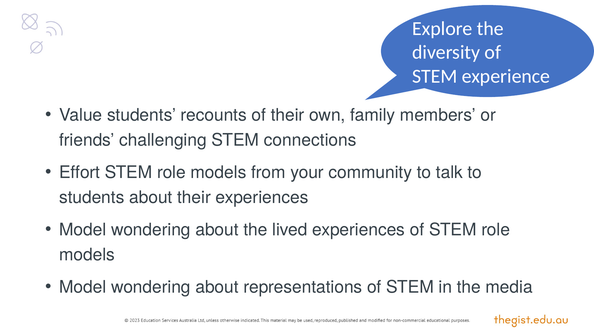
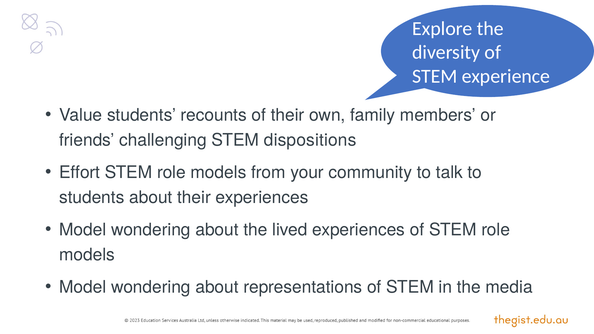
connections: connections -> dispositions (310, 140)
